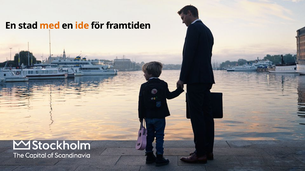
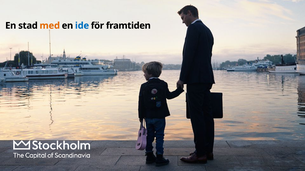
ide colour: orange -> blue (82, 26)
